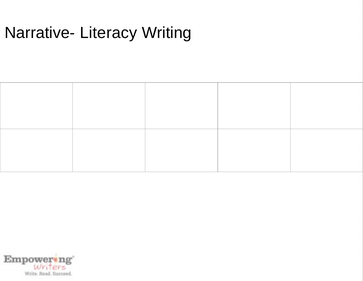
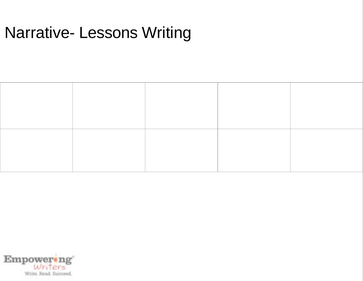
Literacy: Literacy -> Lessons (109, 33)
